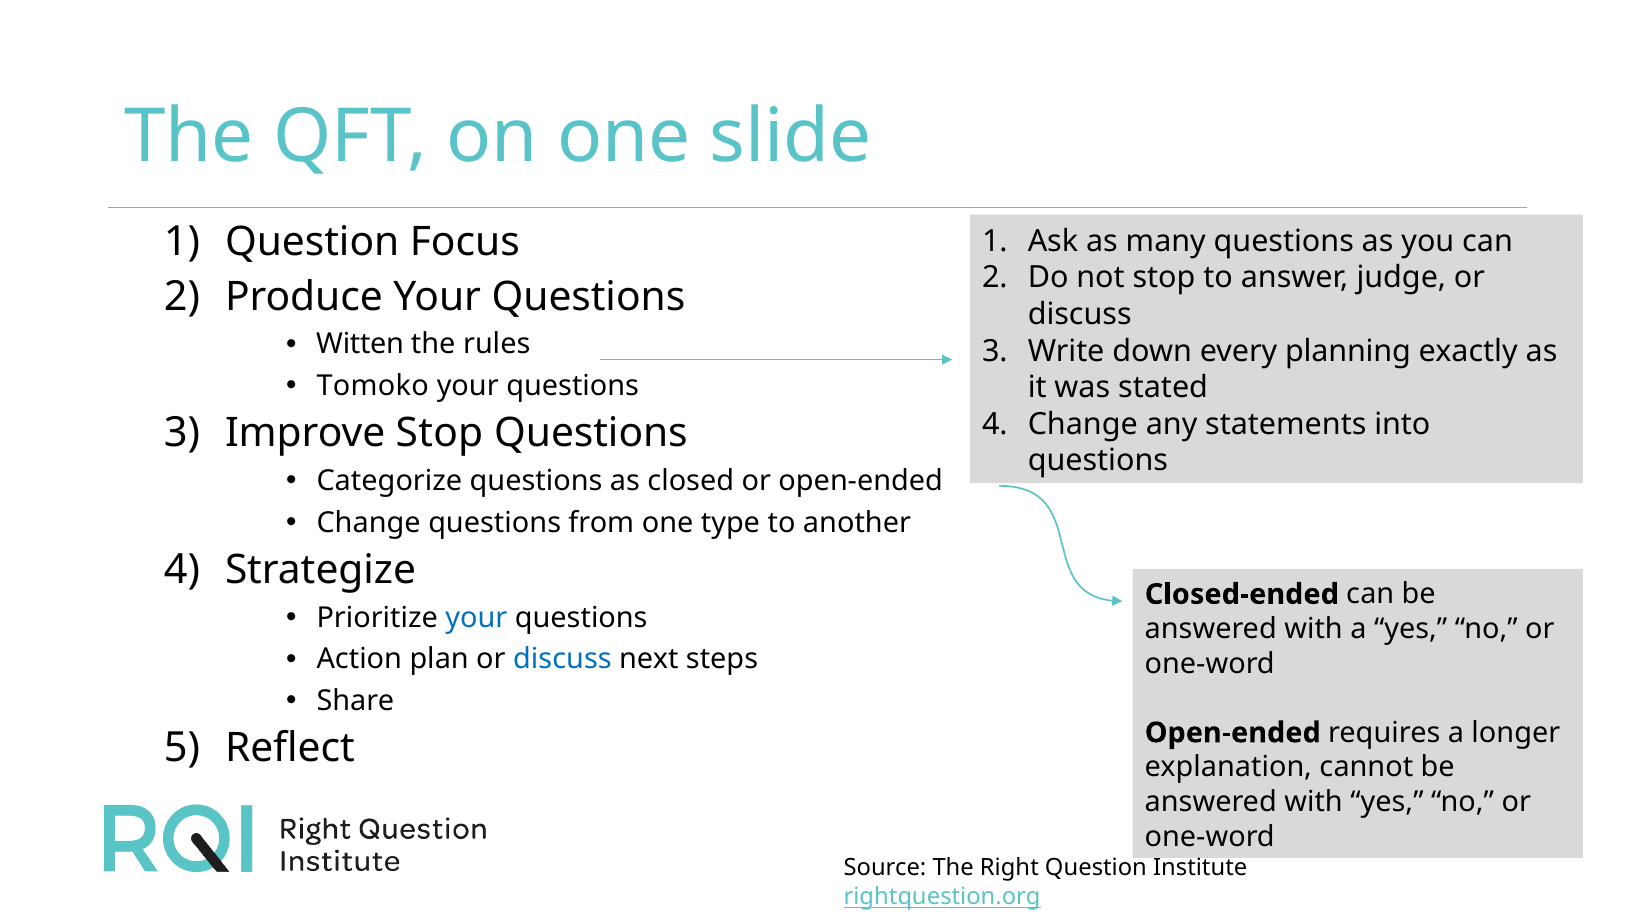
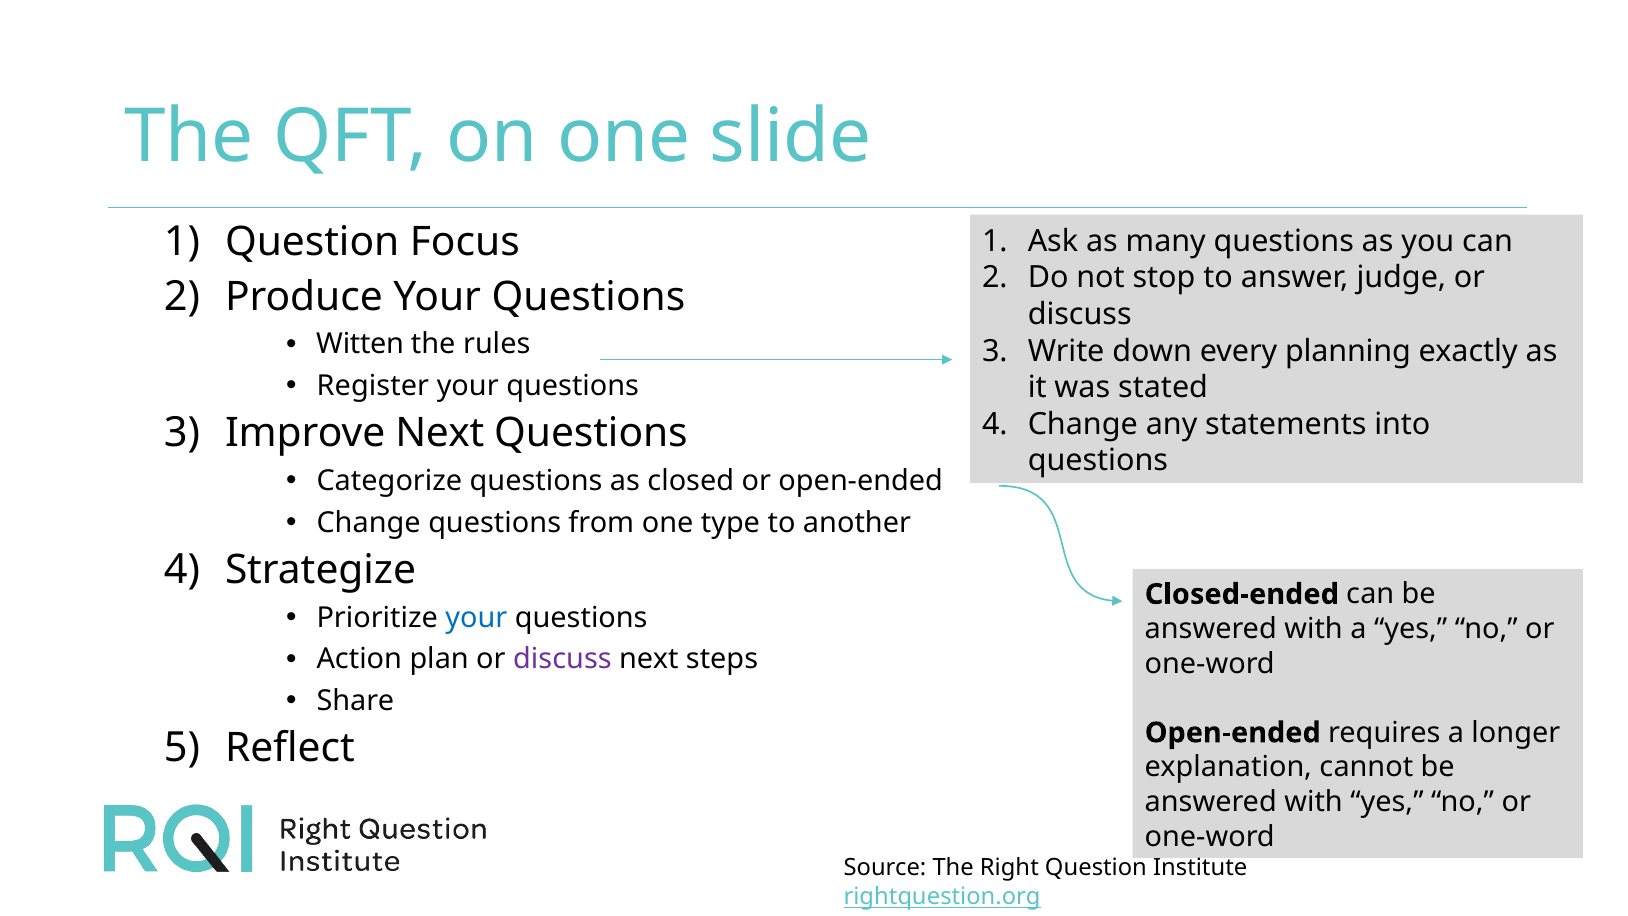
Tomoko: Tomoko -> Register (373, 386)
Improve Stop: Stop -> Next (440, 433)
discuss colour: blue -> purple (562, 659)
